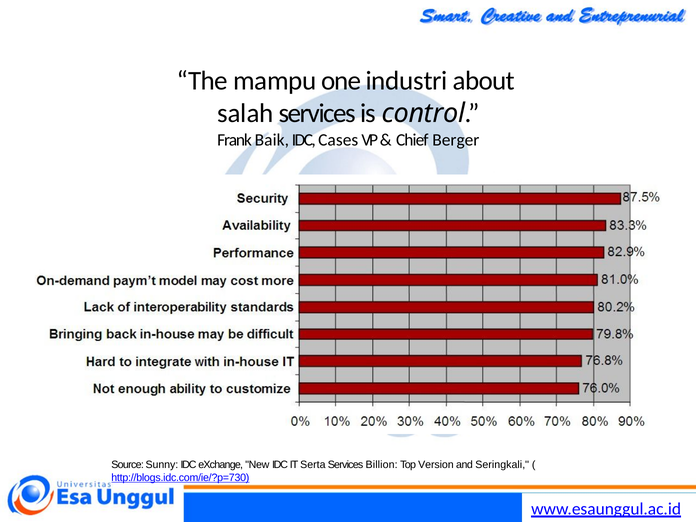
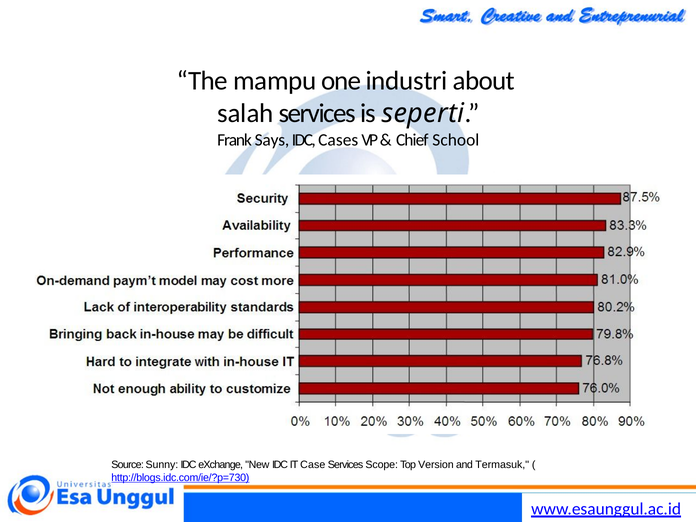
control: control -> seperti (423, 113)
Baik: Baik -> Says (272, 140)
Berger: Berger -> School (456, 140)
Serta: Serta -> Case (313, 465)
Billion: Billion -> Scope (382, 465)
Seringkali: Seringkali -> Termasuk (502, 465)
